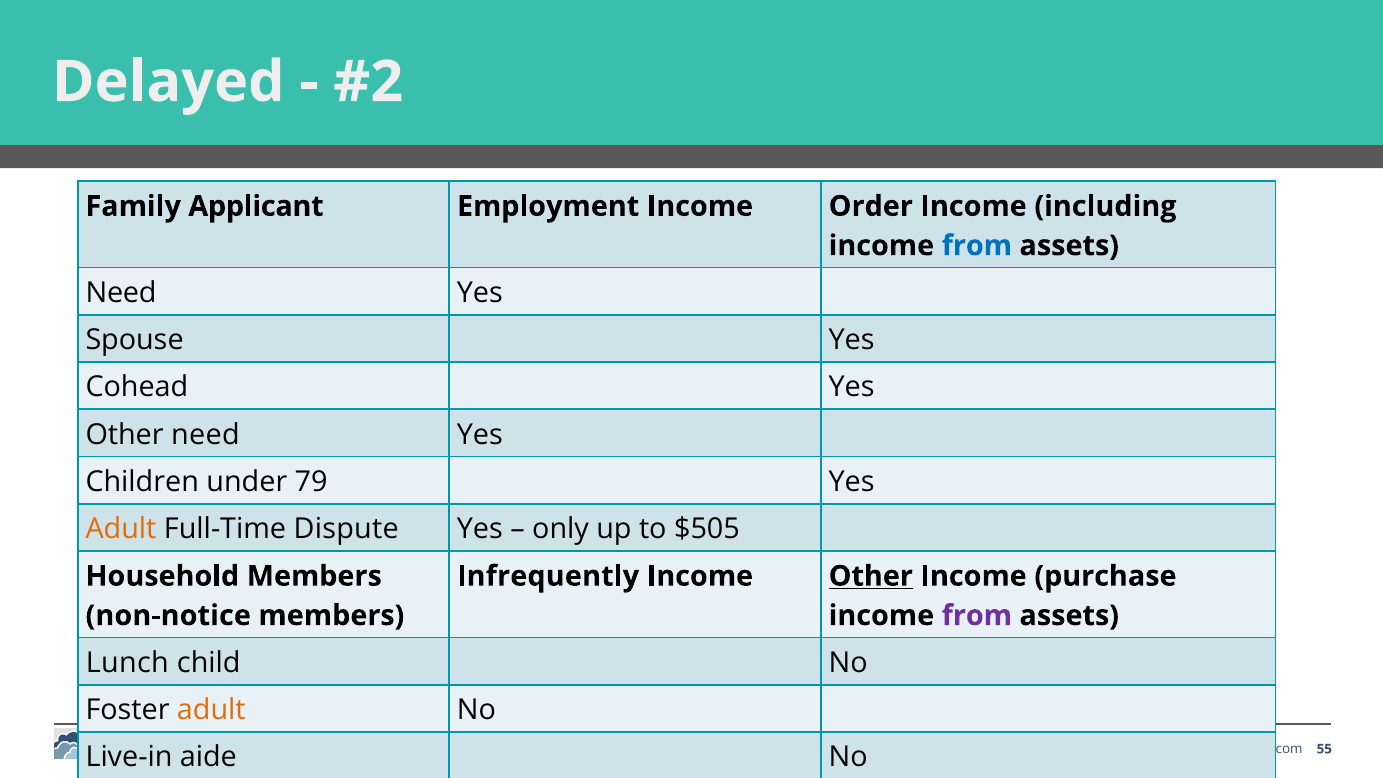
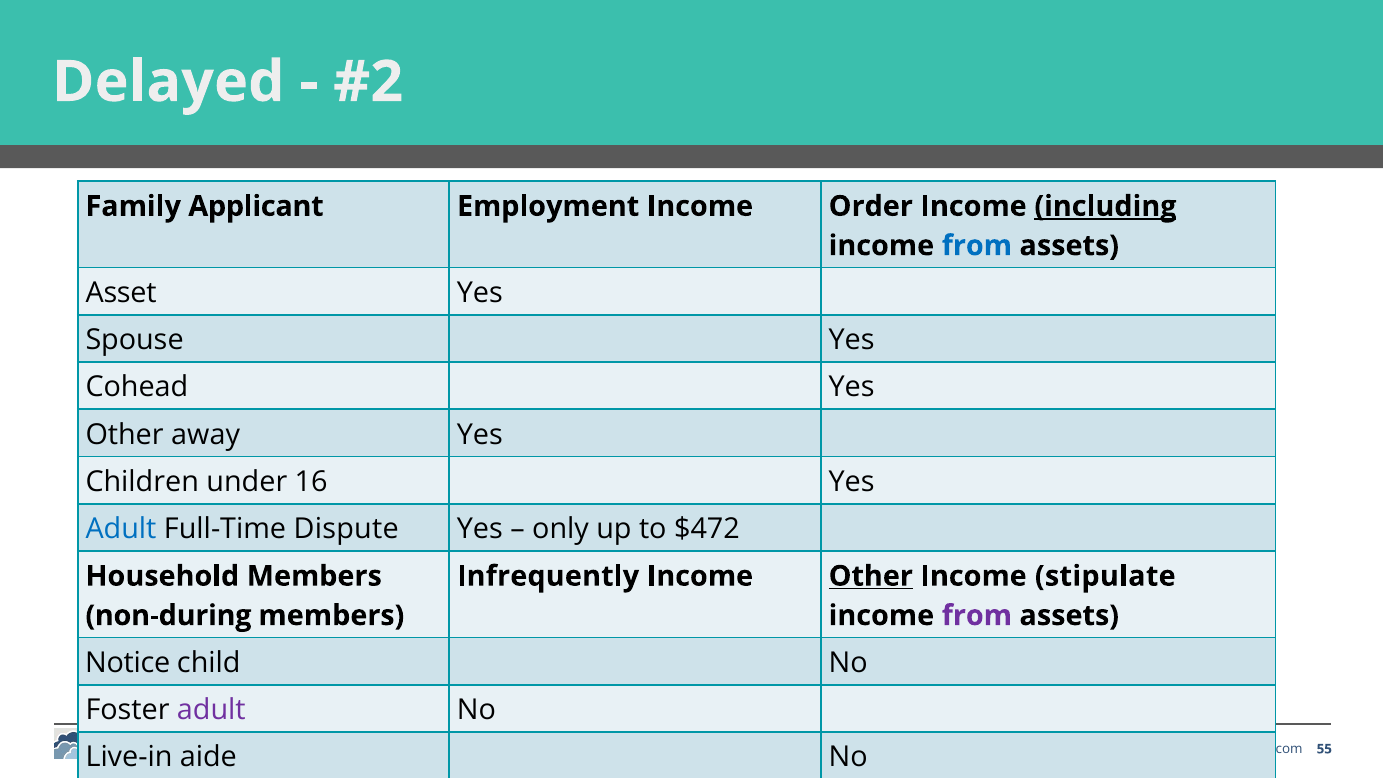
including underline: none -> present (1105, 206)
Need: Need -> Asset (121, 293)
Other need: need -> away (206, 435)
79: 79 -> 16 (311, 482)
Adult colour: orange -> blue (121, 529)
$505: $505 -> $472 (707, 529)
purchase: purchase -> stipulate (1105, 576)
non-notice: non-notice -> non-during (168, 616)
Lunch: Lunch -> Notice (128, 663)
adult colour: orange -> purple (211, 710)
